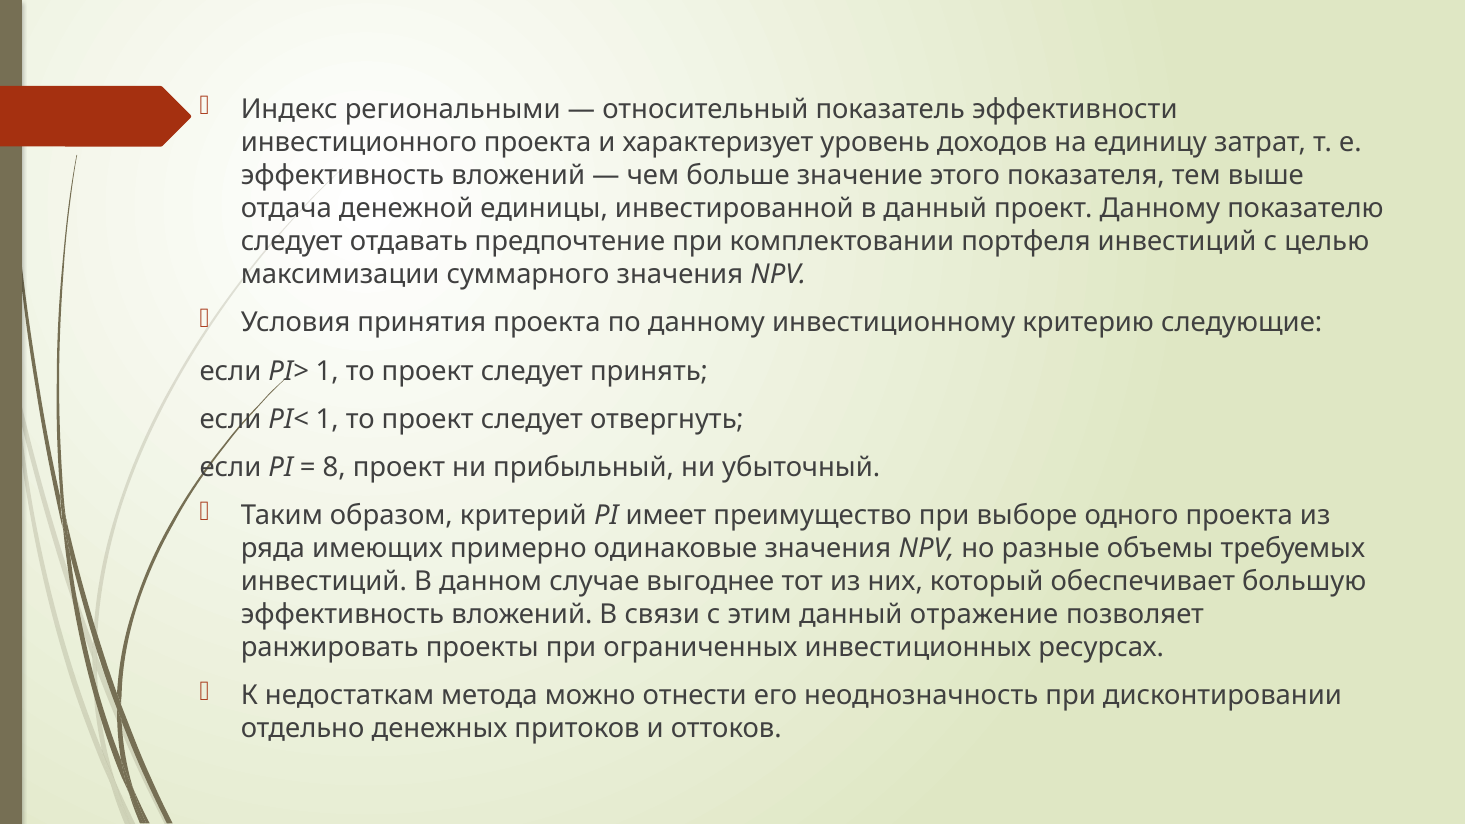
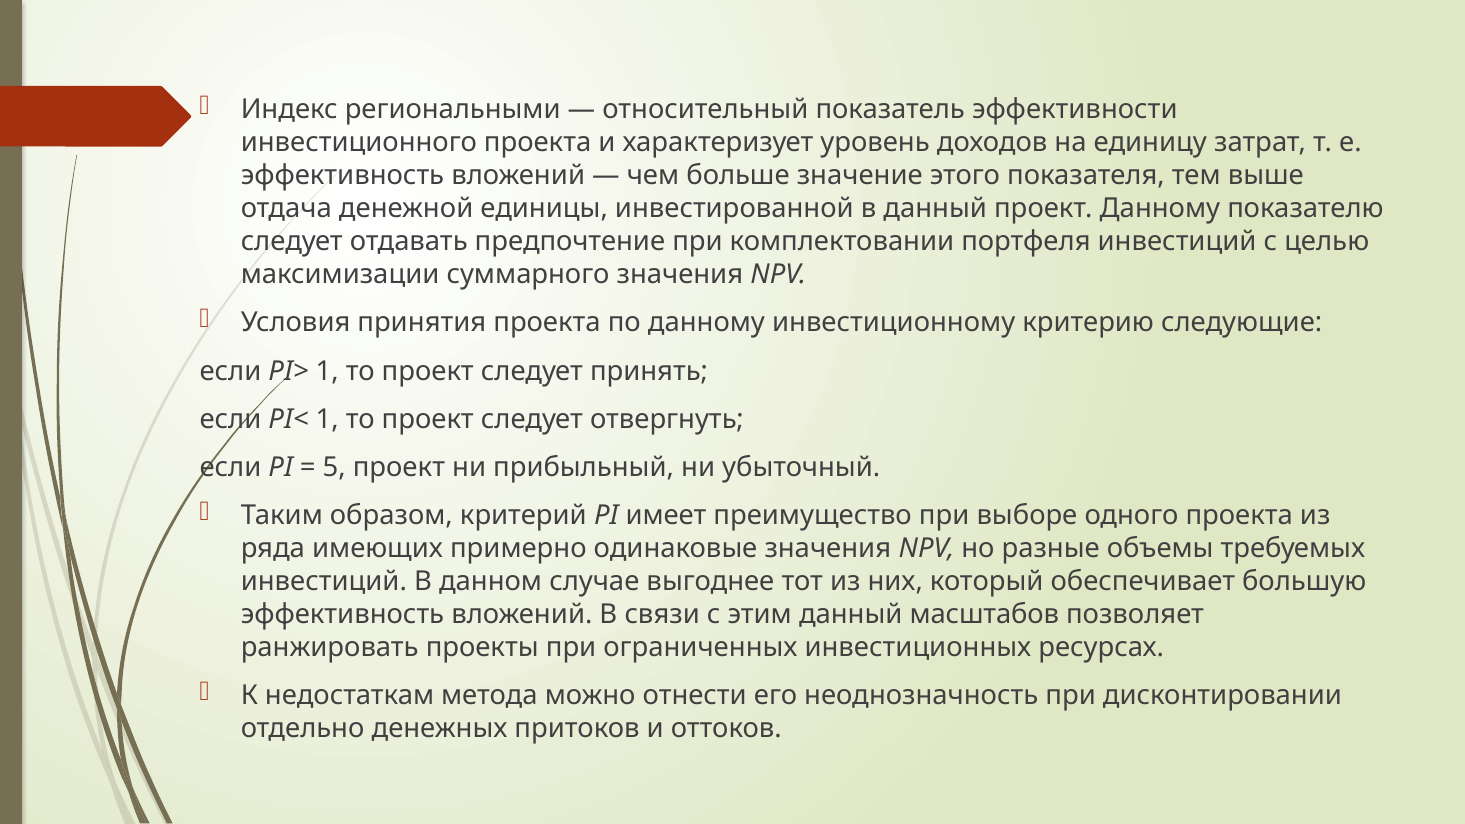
8: 8 -> 5 (334, 467)
отражение: отражение -> масштабов (984, 615)
